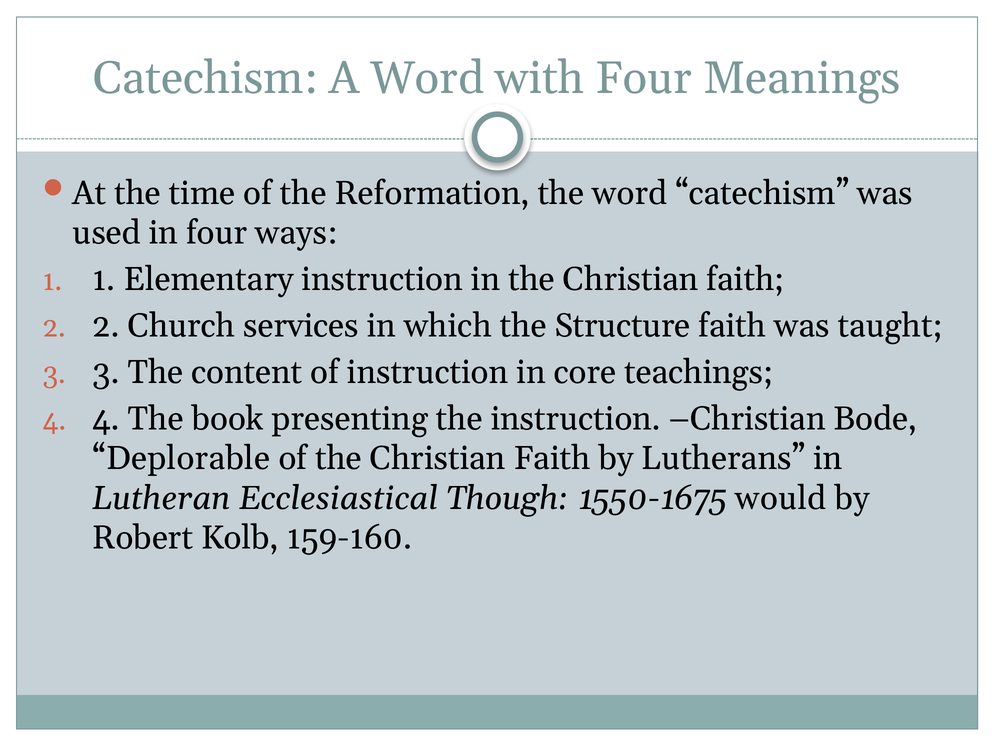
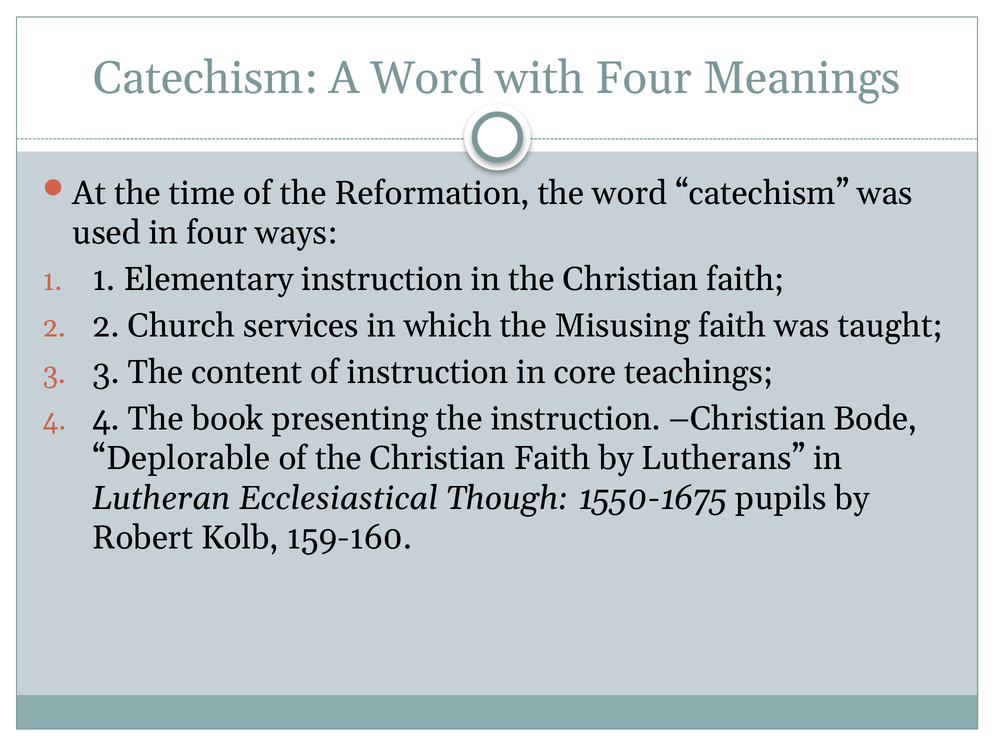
Structure: Structure -> Misusing (622, 326)
would: would -> pupils (781, 498)
